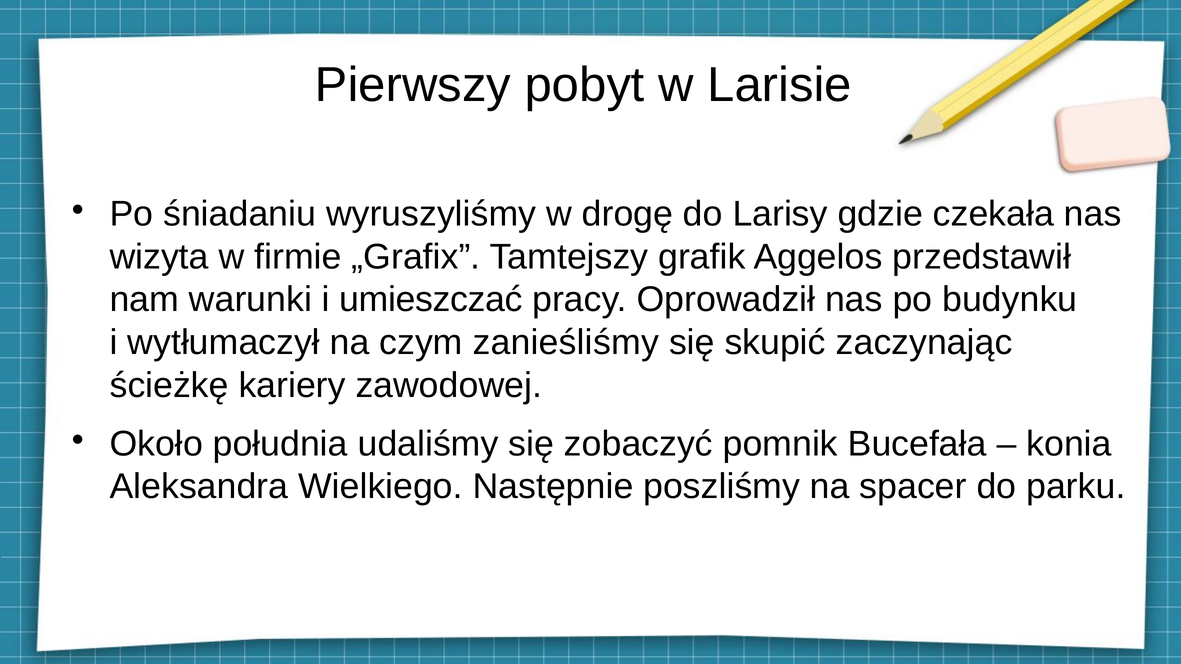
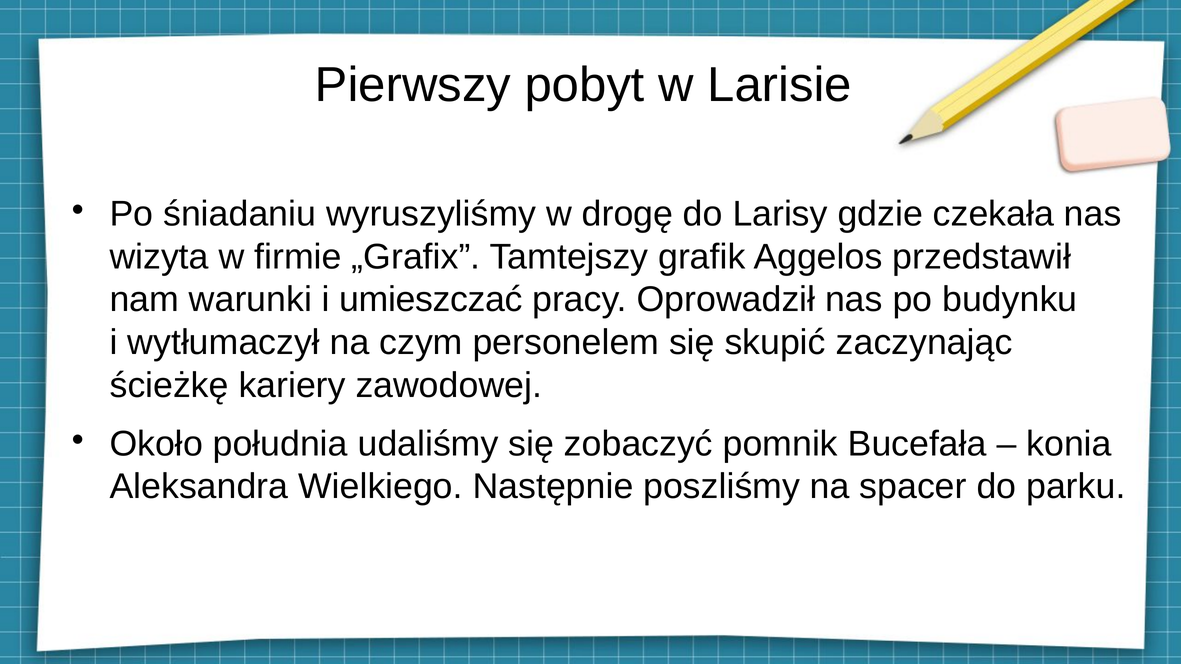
zanieśliśmy: zanieśliśmy -> personelem (566, 343)
